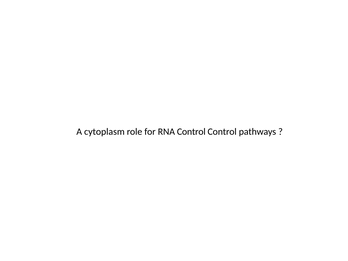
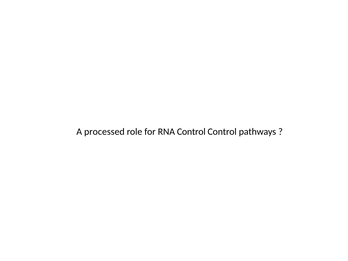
cytoplasm: cytoplasm -> processed (104, 132)
